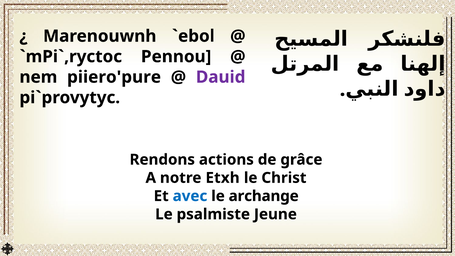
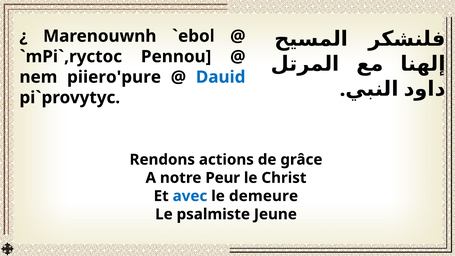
Dauid colour: purple -> blue (221, 77)
Etxh: Etxh -> Peur (223, 178)
archange: archange -> demeure (264, 196)
